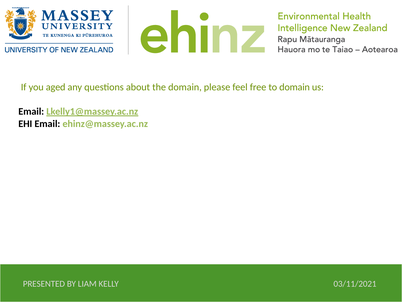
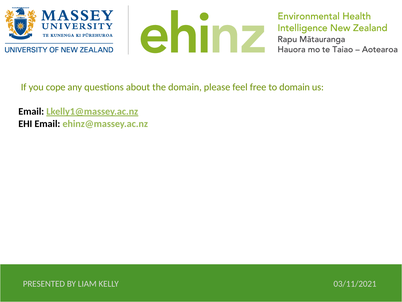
aged: aged -> cope (56, 87)
